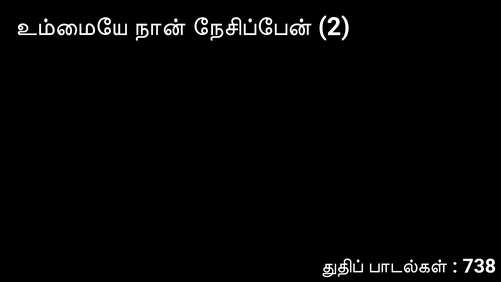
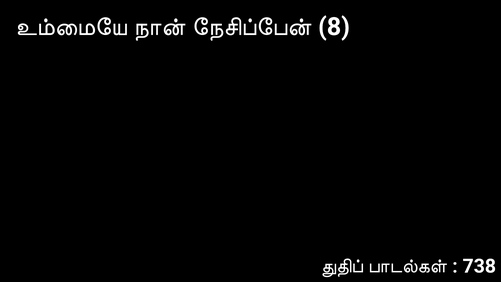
2: 2 -> 8 (334, 27)
